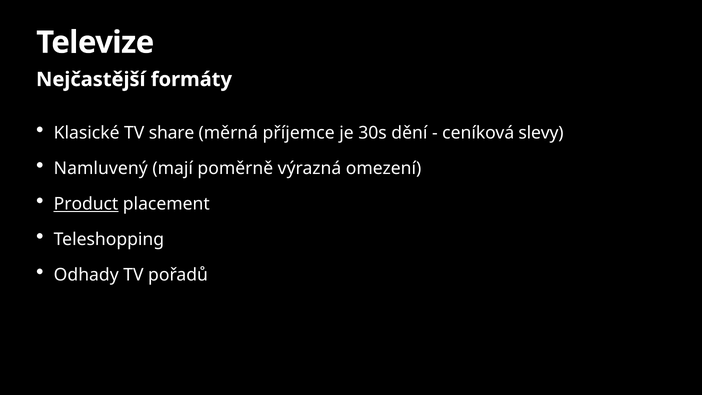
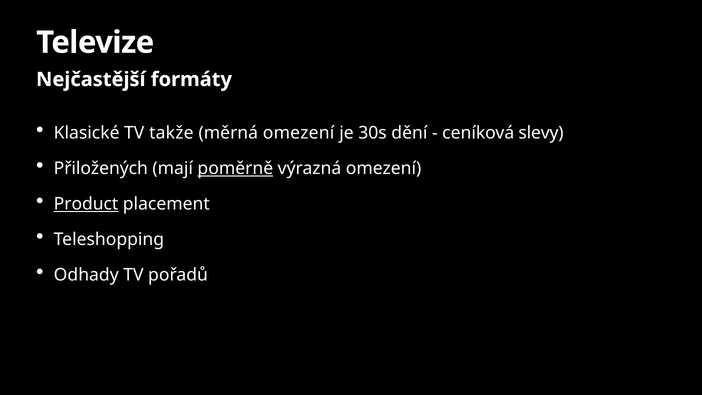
share: share -> takže (171, 133)
měrná příjemce: příjemce -> omezení (299, 133)
Namluvený: Namluvený -> Přiložených (101, 169)
poměrně underline: none -> present (235, 169)
